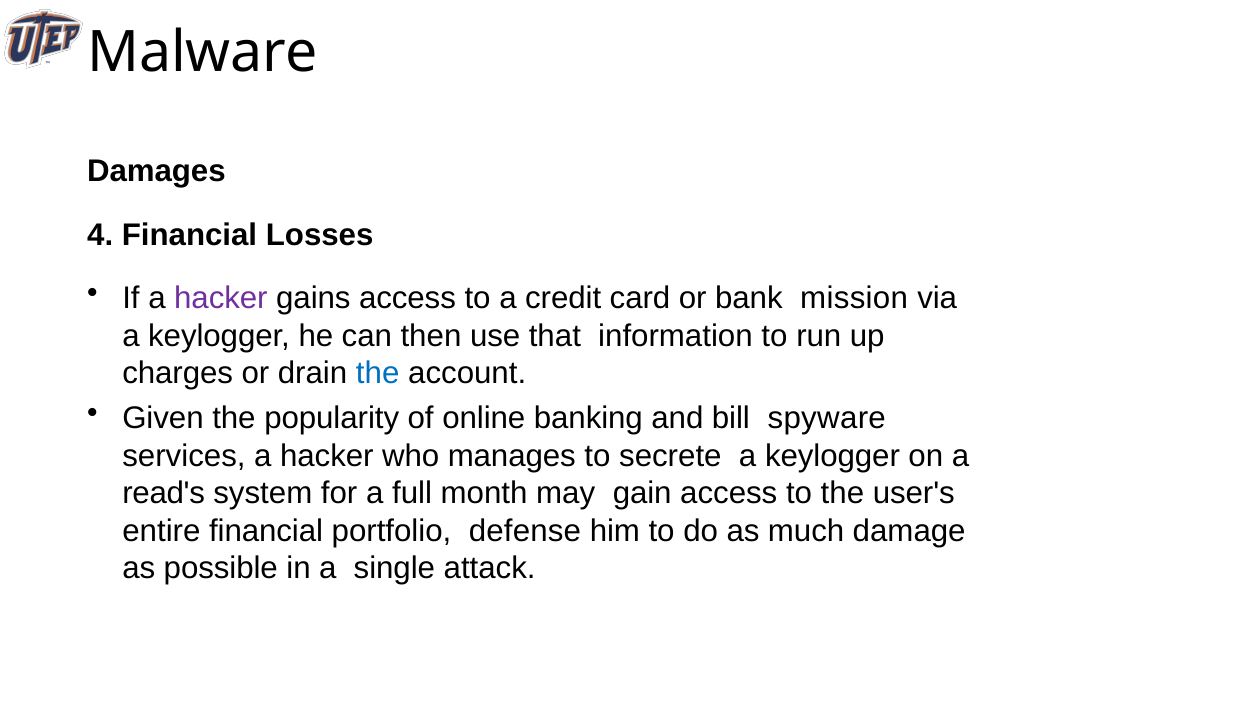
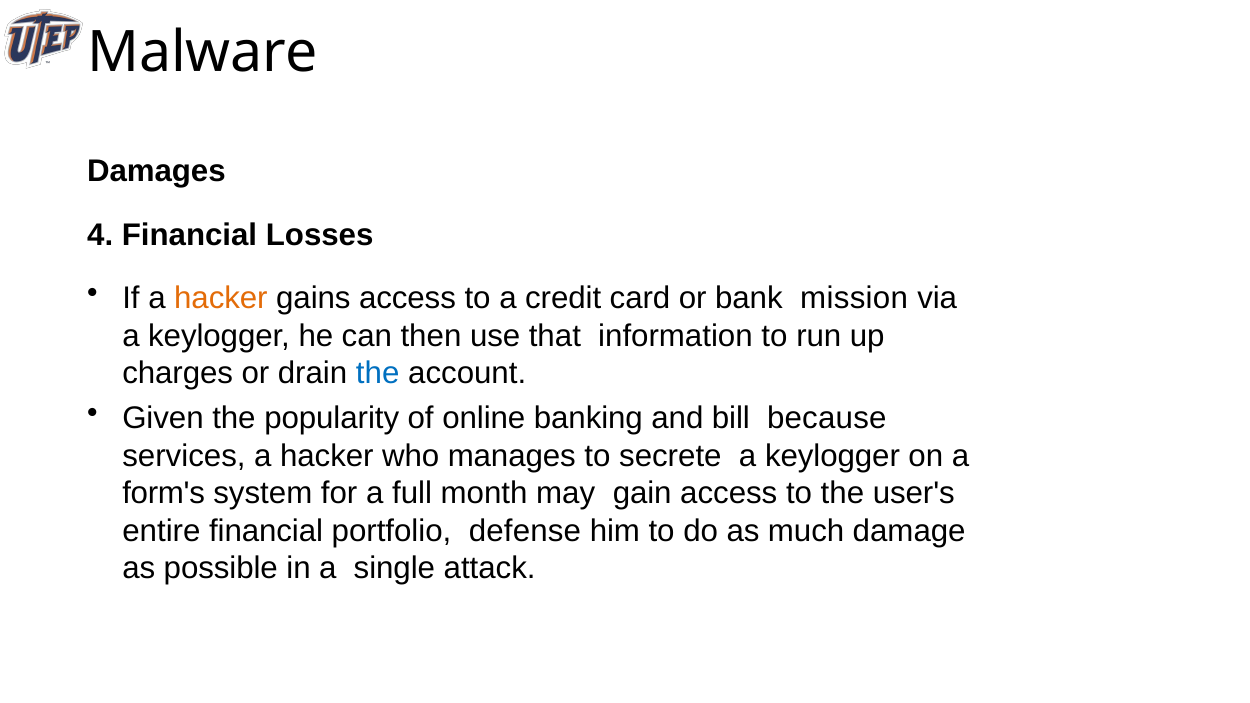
hacker colour: purple -> orange (221, 299)
spyware: spyware -> because (827, 419)
read's: read's -> form's (164, 494)
